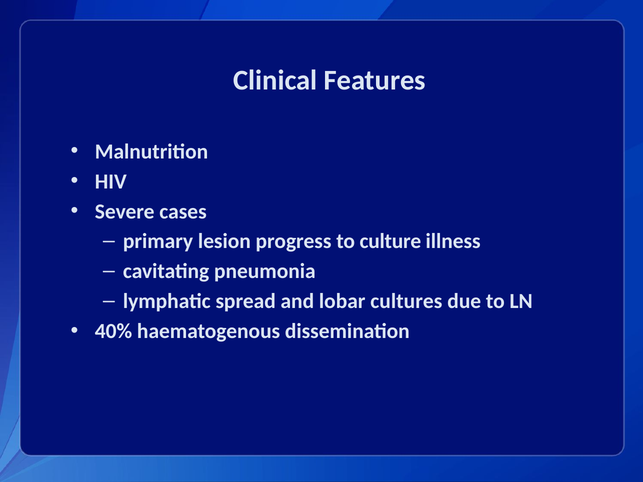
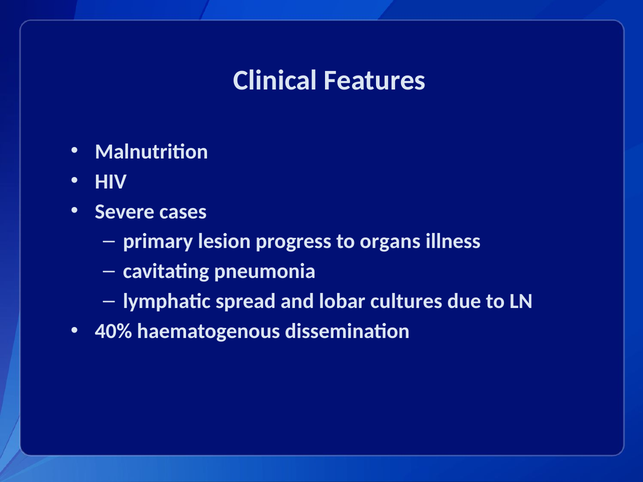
culture: culture -> organs (390, 242)
